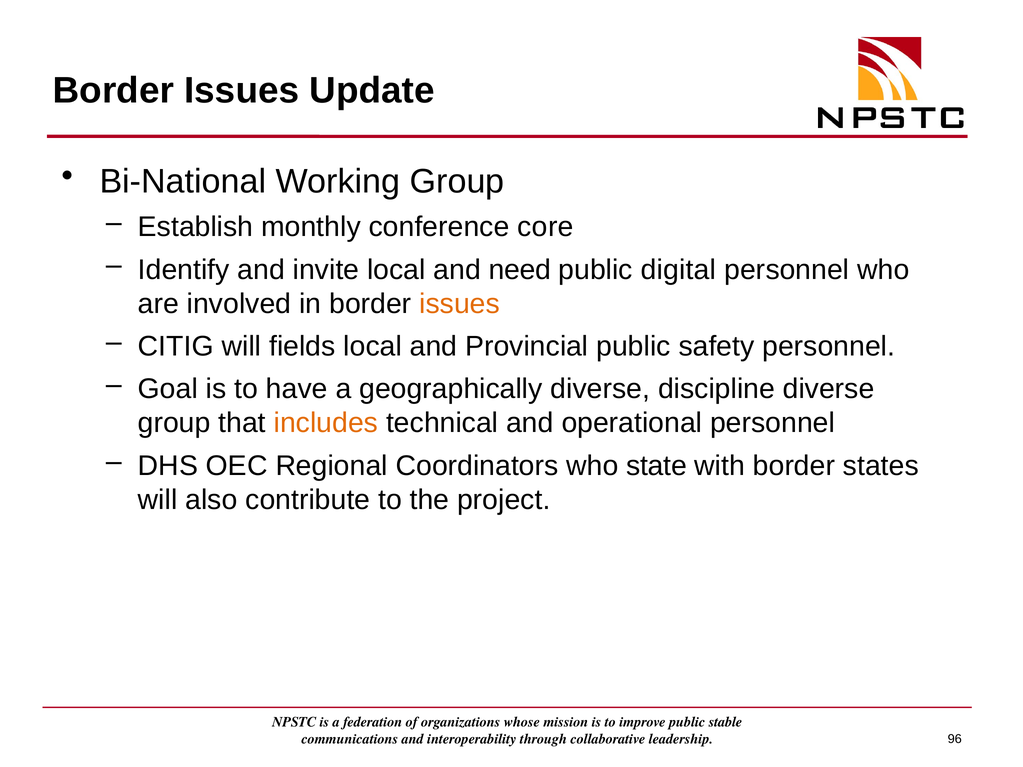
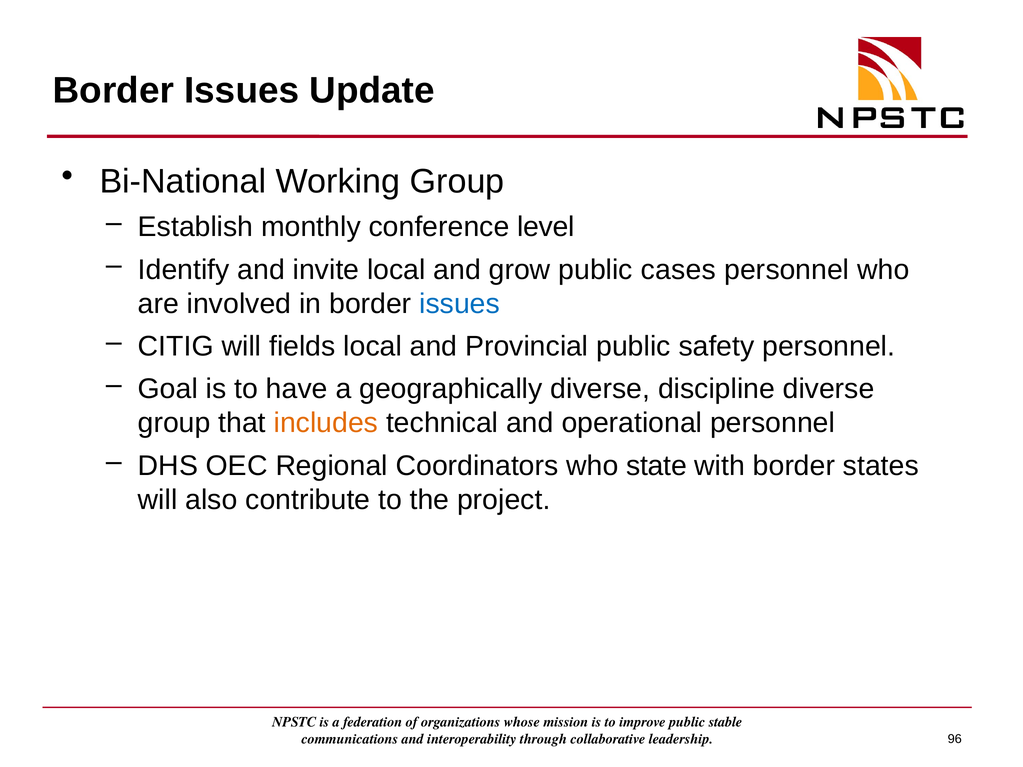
core: core -> level (546, 227)
need: need -> grow (520, 270)
digital: digital -> cases (678, 270)
issues colour: orange -> blue (460, 304)
